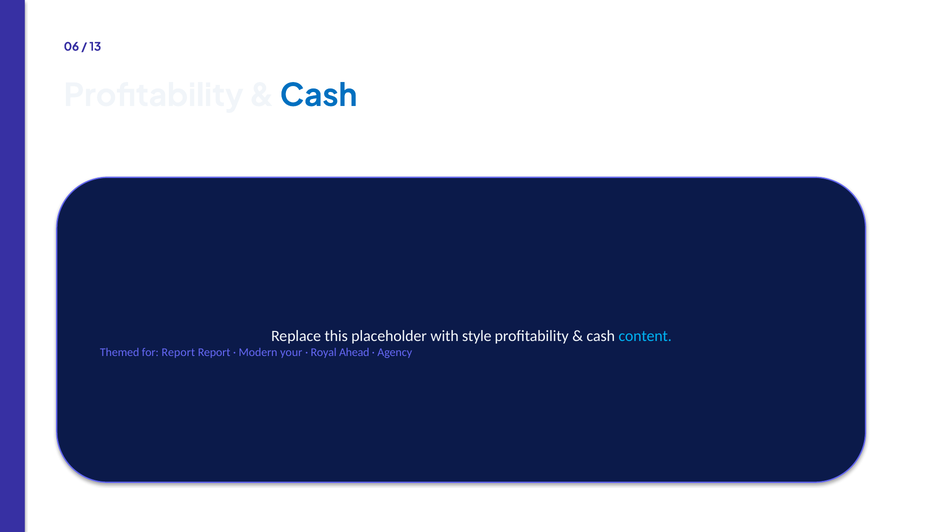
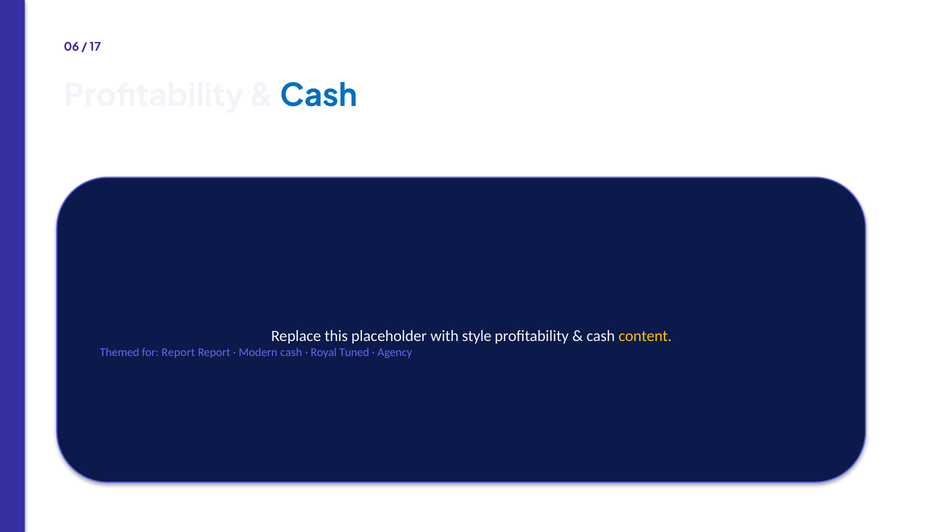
13: 13 -> 17 (95, 47)
content colour: light blue -> yellow (645, 336)
Modern your: your -> cash (291, 353)
Ahead: Ahead -> Tuned (354, 353)
